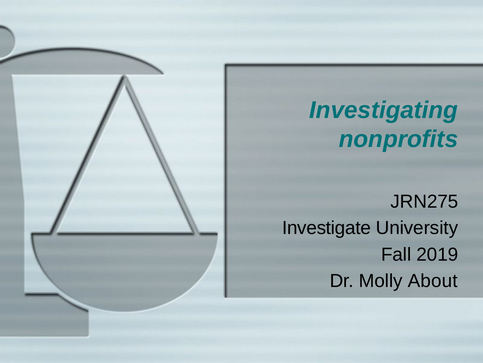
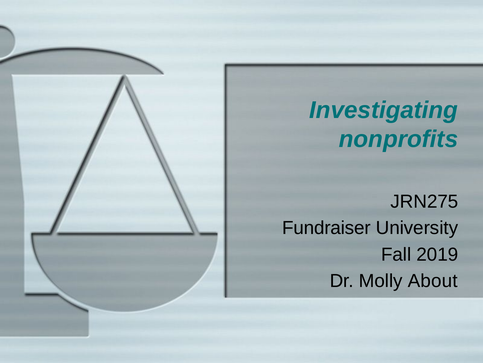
Investigate: Investigate -> Fundraiser (326, 228)
